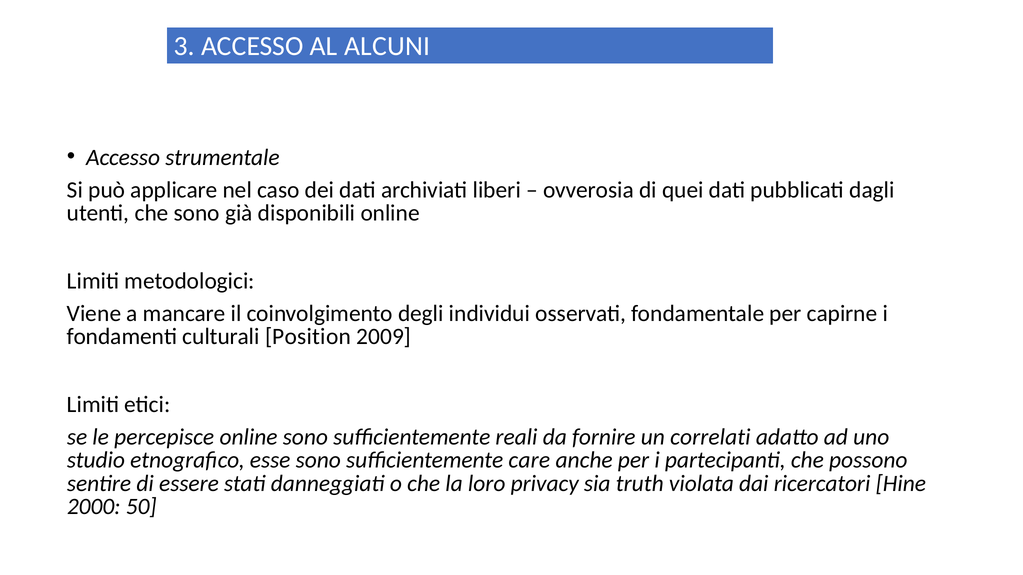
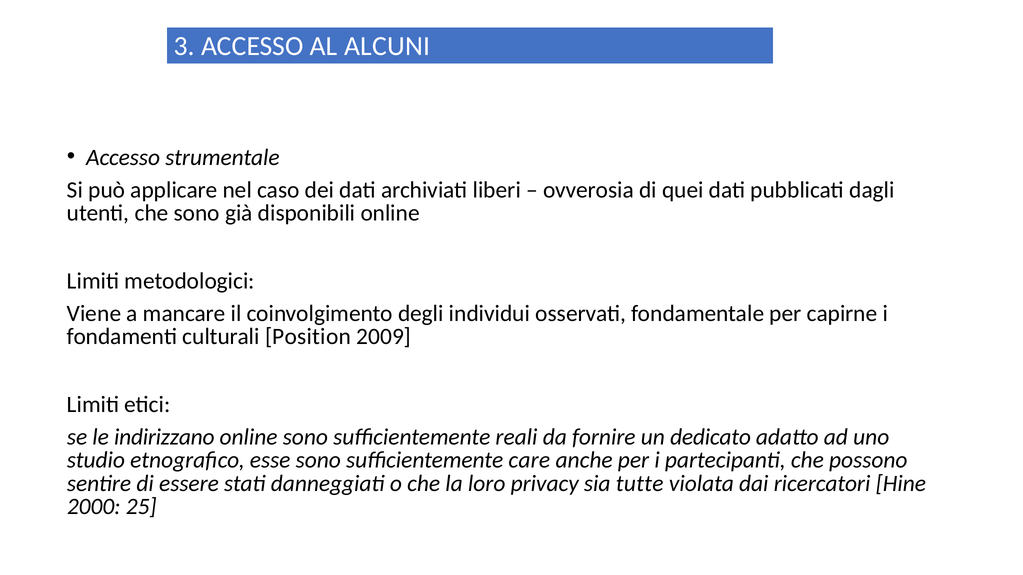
percepisce: percepisce -> indirizzano (164, 437)
correlati: correlati -> dedicato (711, 437)
truth: truth -> tutte (640, 484)
50: 50 -> 25 (141, 507)
